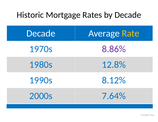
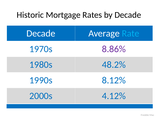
Rate colour: yellow -> light blue (131, 33)
12.8%: 12.8% -> 48.2% (114, 65)
7.64%: 7.64% -> 4.12% (114, 96)
